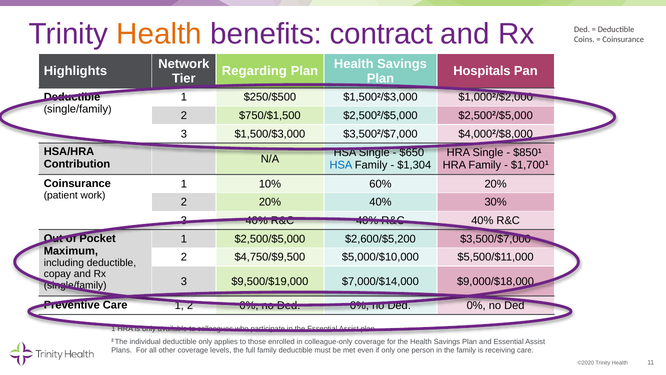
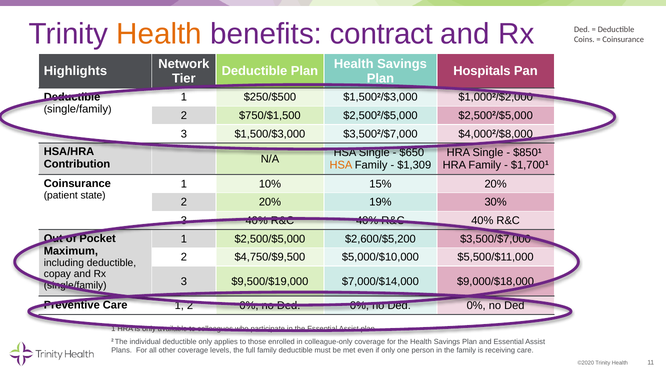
Regarding: Regarding -> Deductible (254, 71)
HSA colour: blue -> orange (341, 165)
$1,304: $1,304 -> $1,309 (414, 165)
60%: 60% -> 15% (380, 184)
work: work -> state (93, 195)
20% 40%: 40% -> 19% (380, 202)
